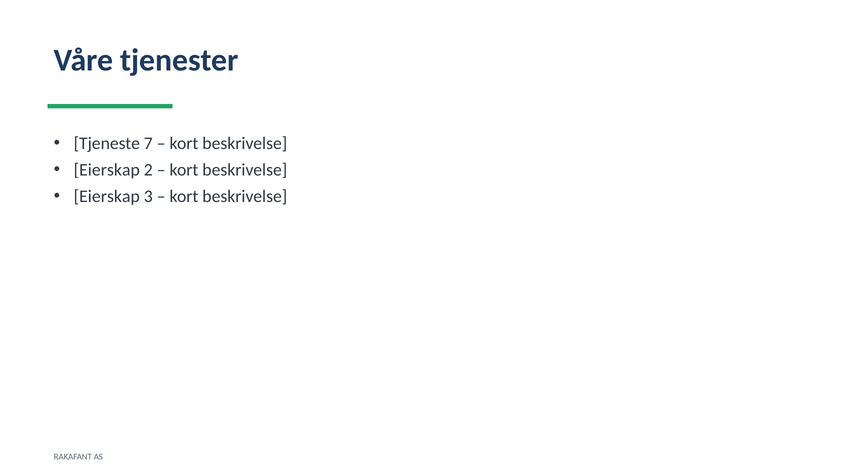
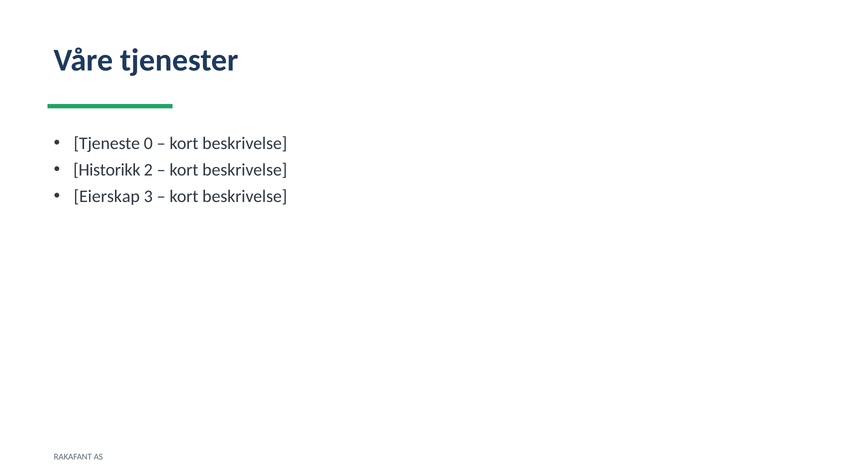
7: 7 -> 0 (148, 143)
Eierskap: Eierskap -> Historikk (107, 170)
